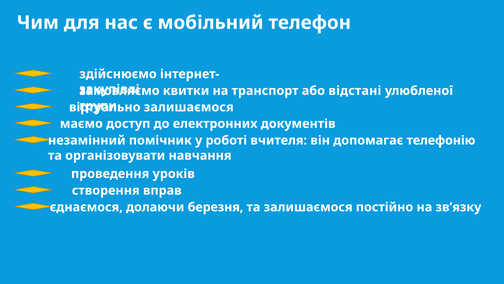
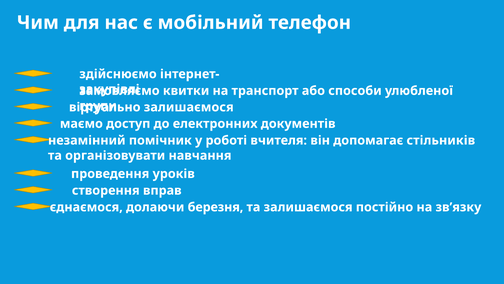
відстані: відстані -> способи (355, 91)
телефонію: телефонію -> стільників (441, 140)
